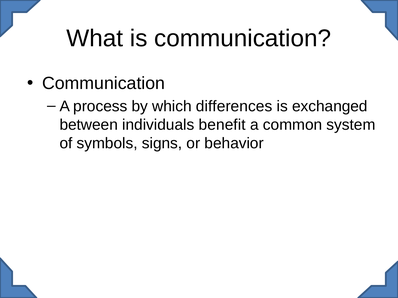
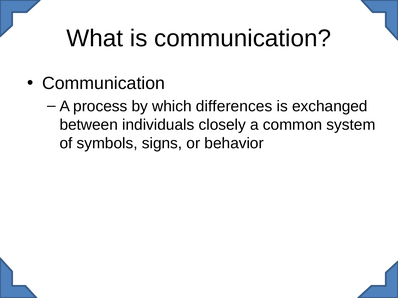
benefit: benefit -> closely (222, 125)
